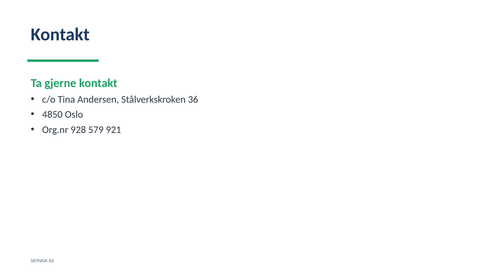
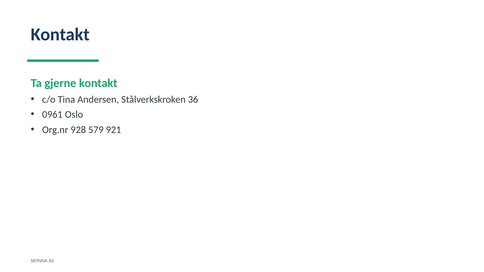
4850: 4850 -> 0961 (52, 115)
